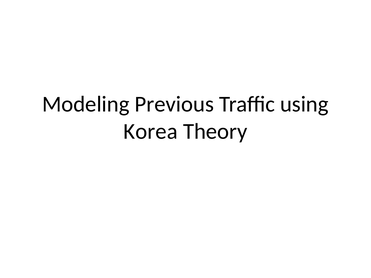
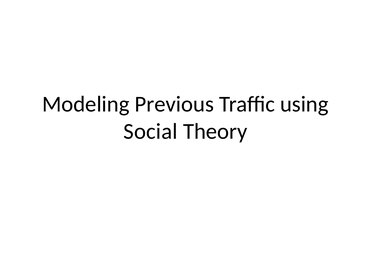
Korea: Korea -> Social (151, 131)
